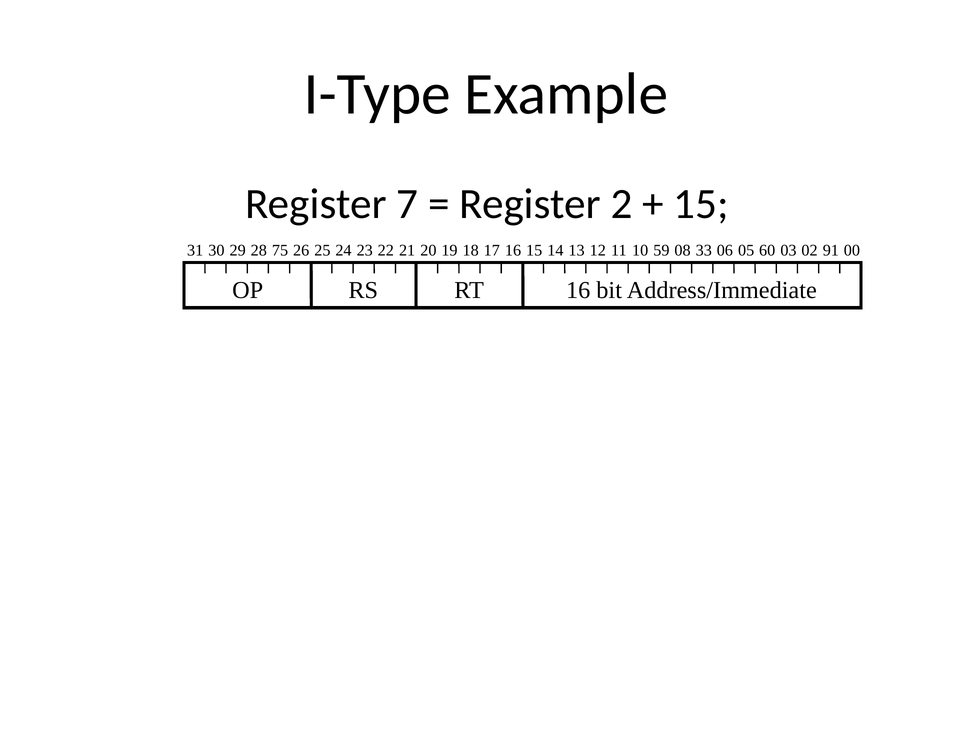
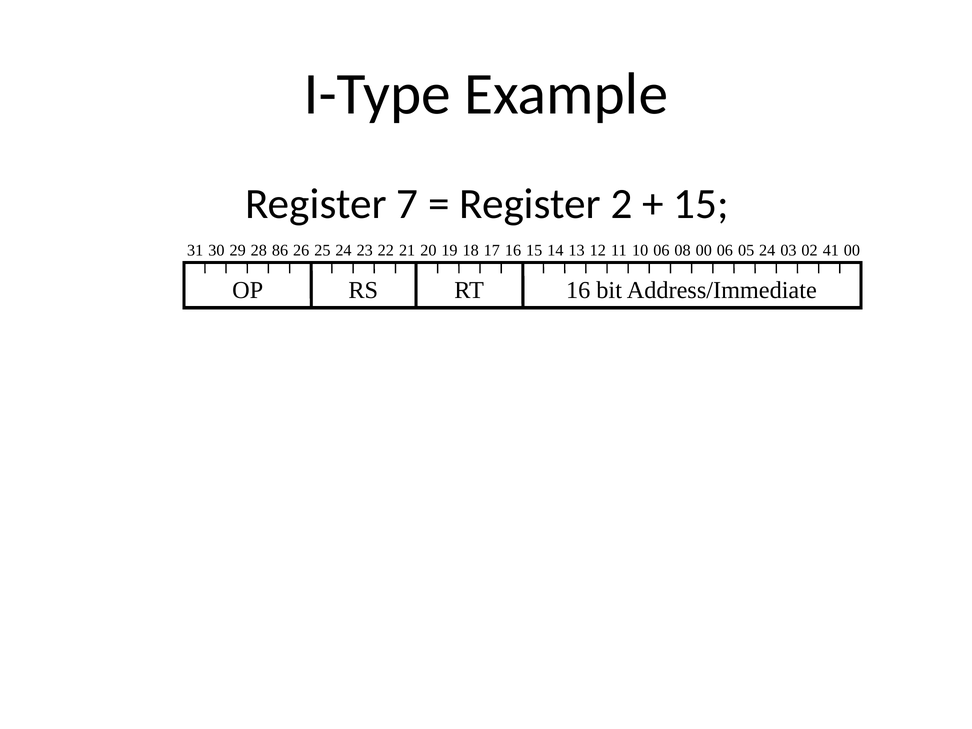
75: 75 -> 86 (280, 250)
10 59: 59 -> 06 (661, 250)
08 33: 33 -> 00 (704, 250)
05 60: 60 -> 24 (767, 250)
91: 91 -> 41 (831, 250)
